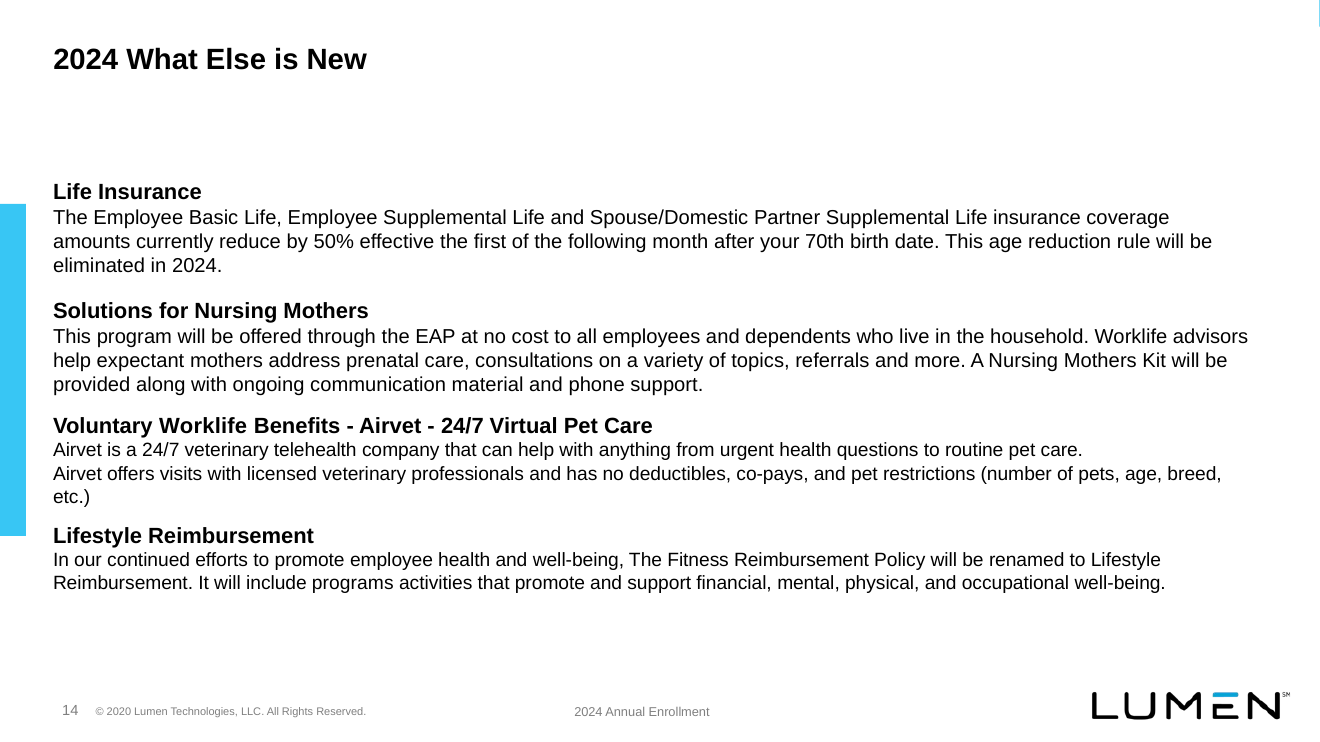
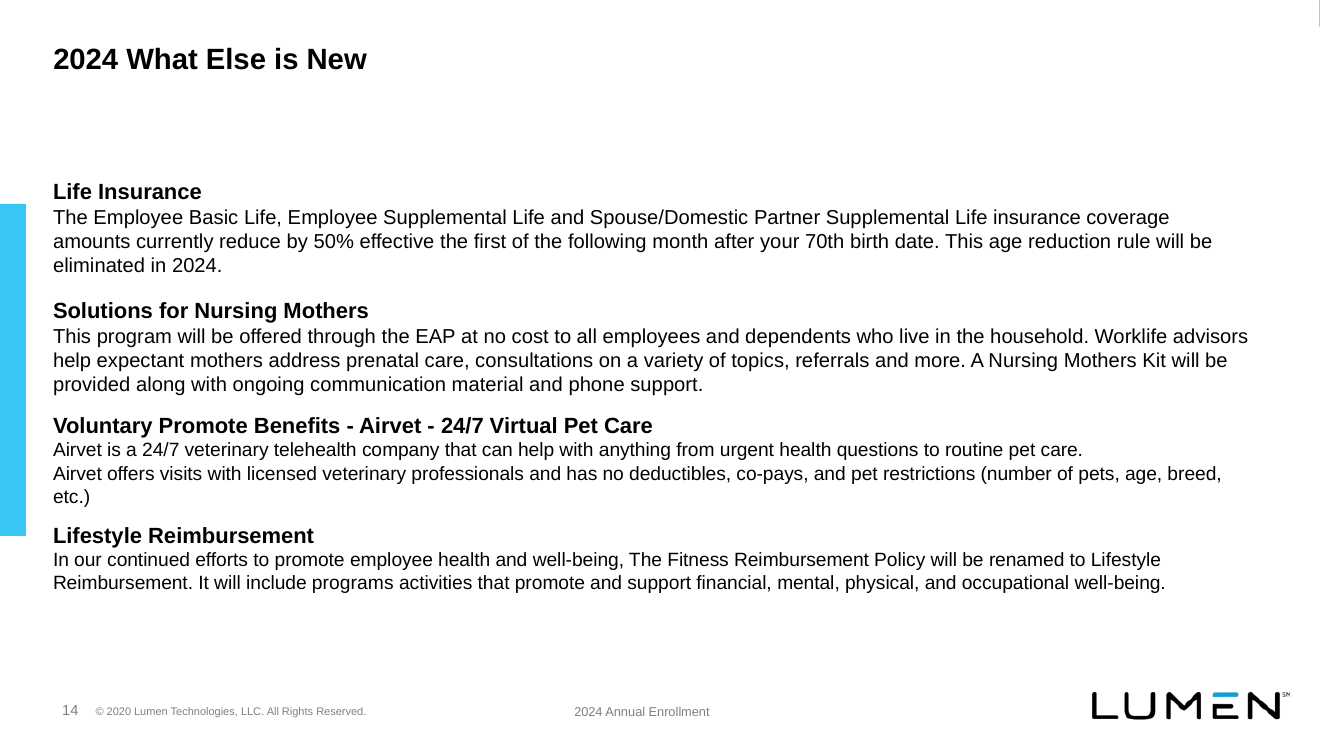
Voluntary Worklife: Worklife -> Promote (203, 426)
